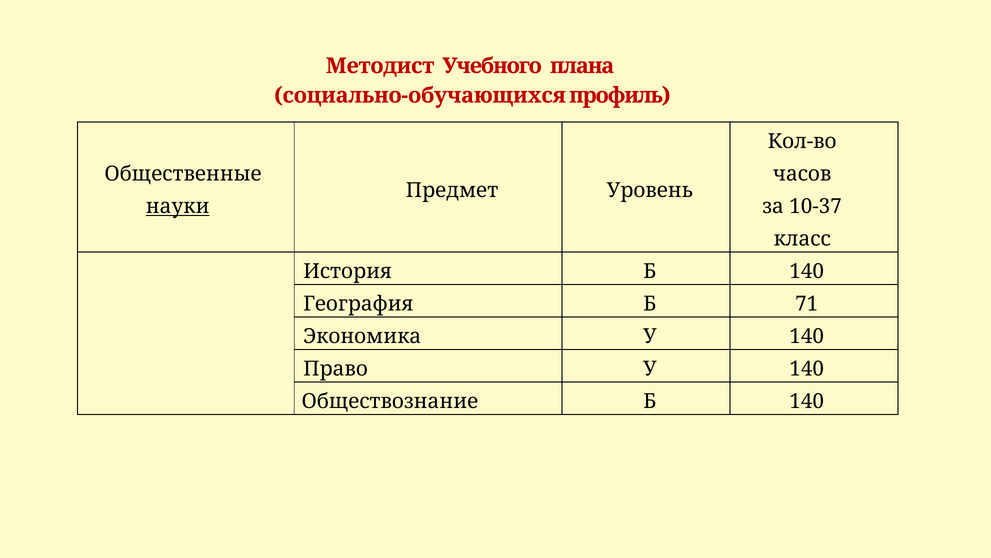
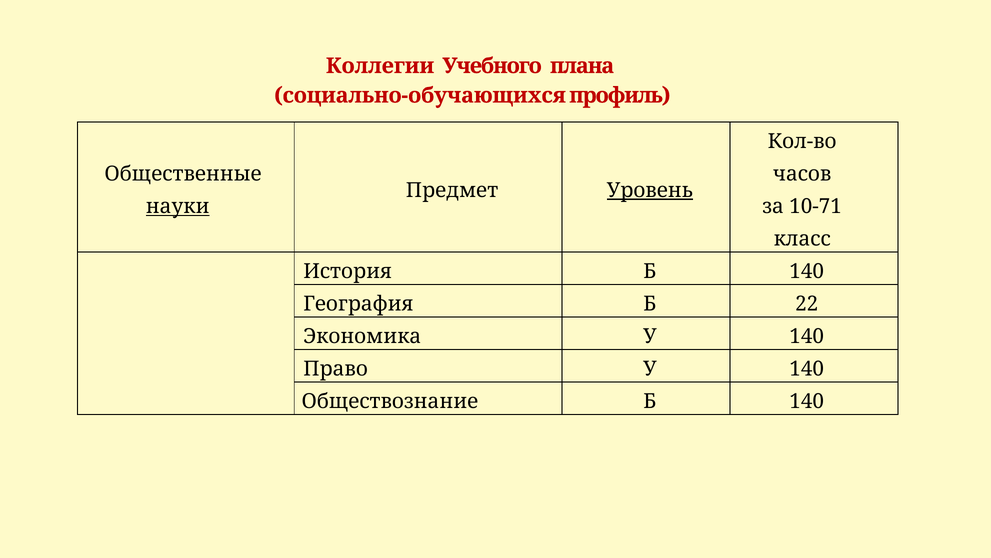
Методист: Методист -> Коллегии (380, 66)
Уровень underline: none -> present (650, 190)
10-37: 10-37 -> 10-71 (816, 206)
71: 71 -> 22 (807, 304)
